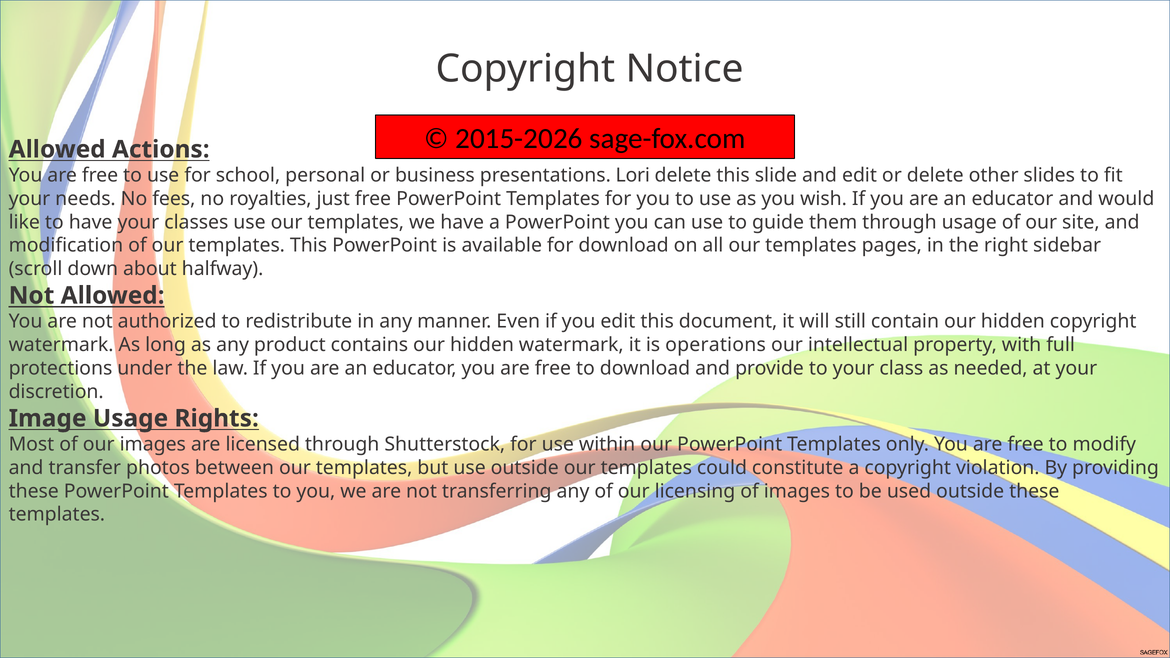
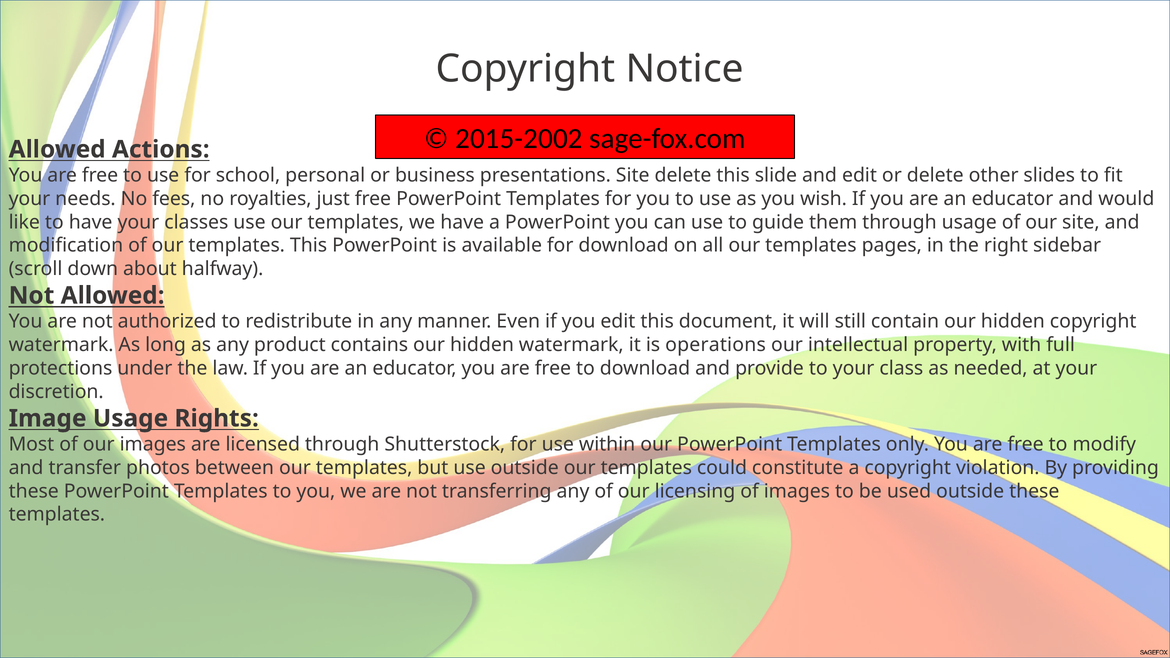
2015-2026: 2015-2026 -> 2015-2002 (519, 139)
presentations Lori: Lori -> Site (633, 175)
